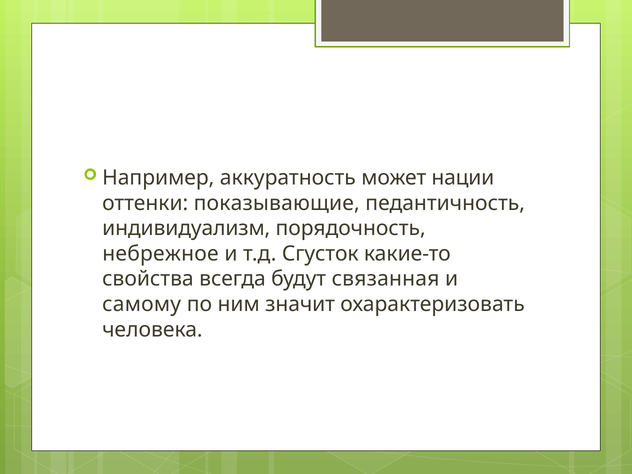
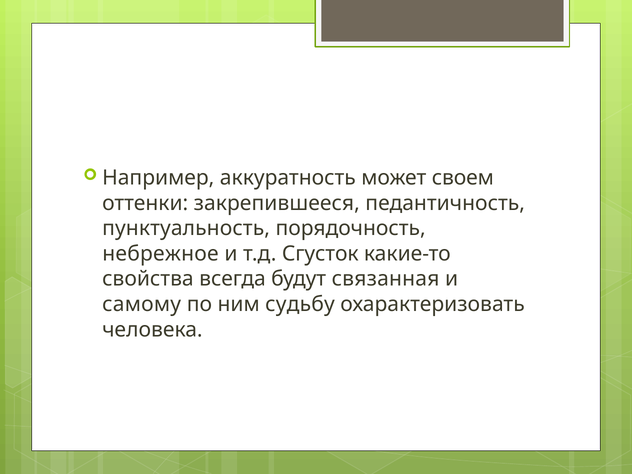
нации: нации -> своем (463, 178)
показывающие: показывающие -> закрепившееся (277, 203)
индивидуализм: индивидуализм -> пунктуальность (186, 228)
значит: значит -> судьбу (300, 304)
